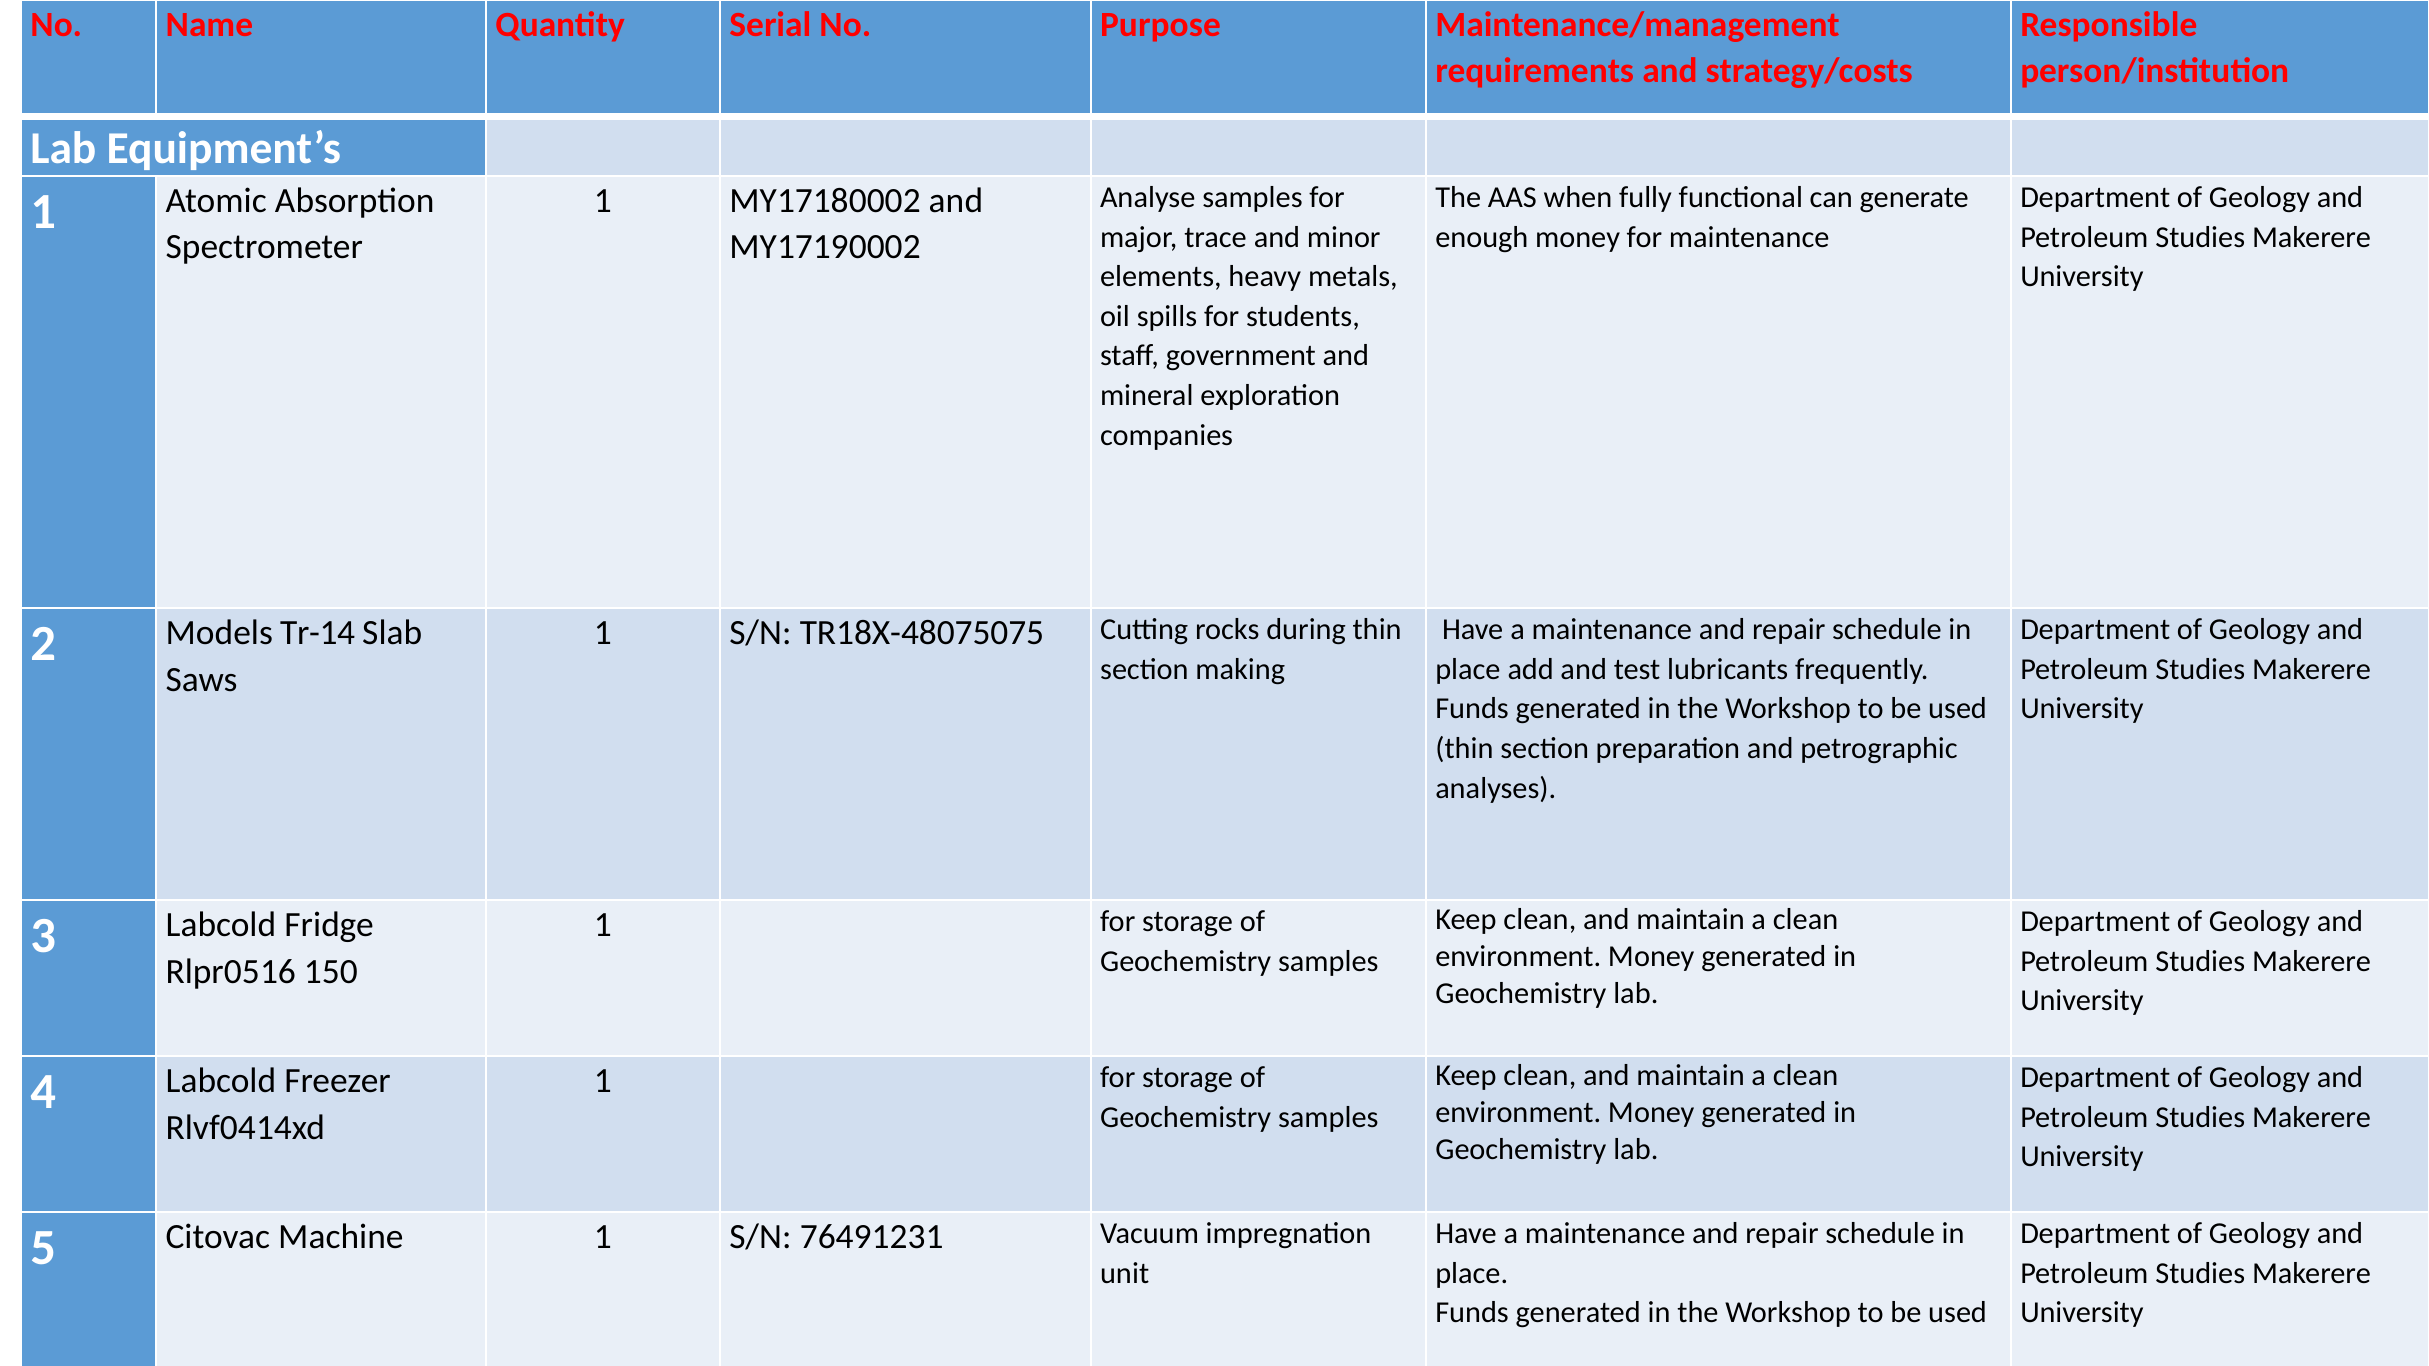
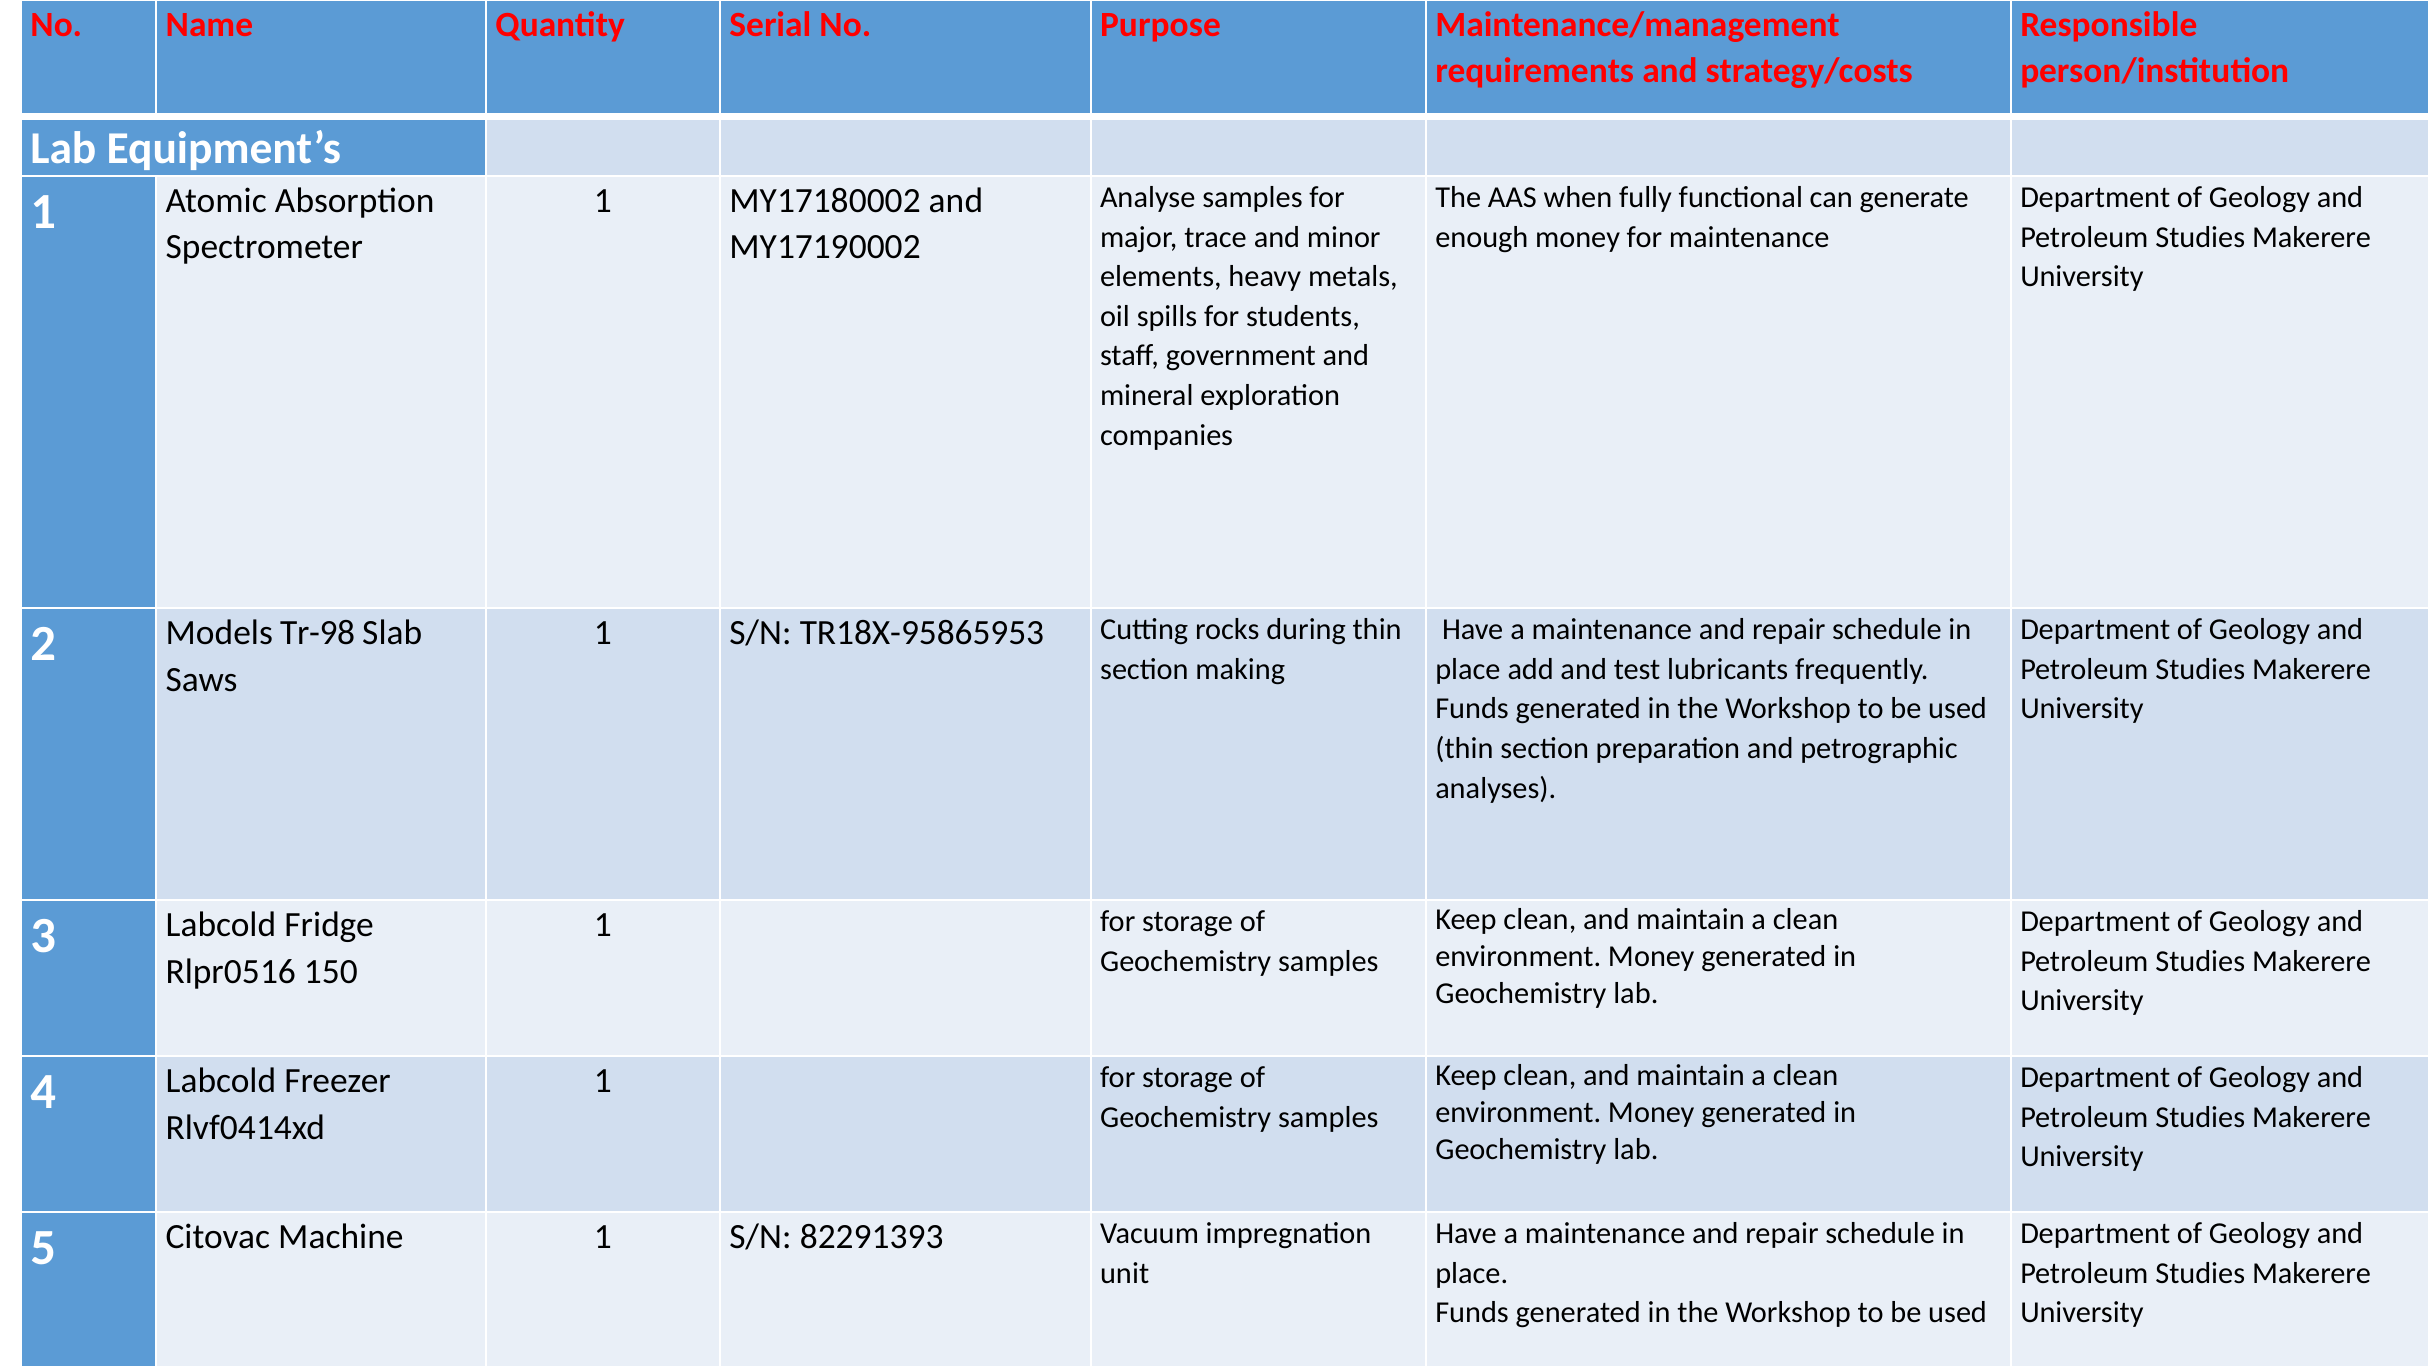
TR18X-48075075: TR18X-48075075 -> TR18X-95865953 (922, 633)
Tr-14: Tr-14 -> Tr-98 (318, 633)
76491231: 76491231 -> 82291393 (872, 1238)
